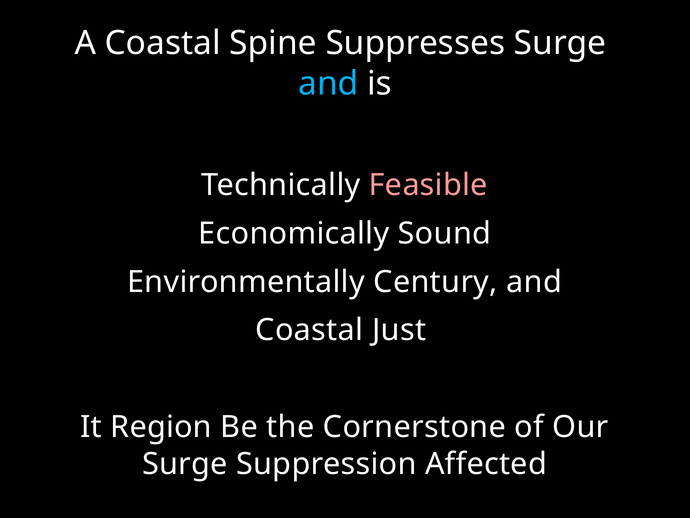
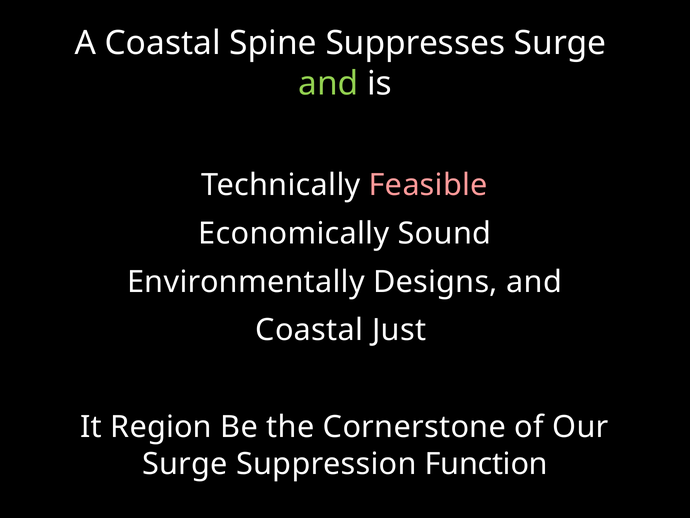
and colour: light blue -> light green (328, 83)
Century: Century -> Designs (436, 282)
Affected: Affected -> Function (486, 464)
